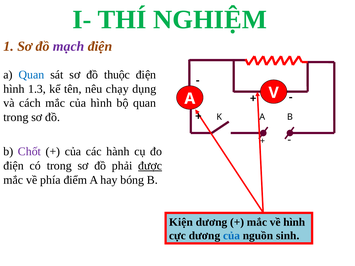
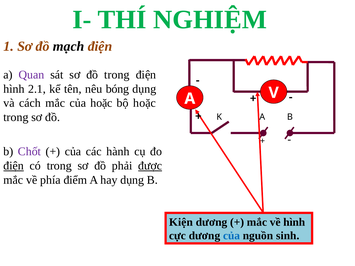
mạch colour: purple -> black (69, 46)
Quan colour: blue -> purple (31, 75)
đồ thuộc: thuộc -> trong (117, 75)
1.3: 1.3 -> 2.1 (37, 89)
chạy: chạy -> bóng (117, 89)
của hình: hình -> hoặc (101, 103)
bộ quan: quan -> hoặc (145, 103)
điện underline: none -> present (14, 166)
hay bóng: bóng -> dụng (132, 180)
